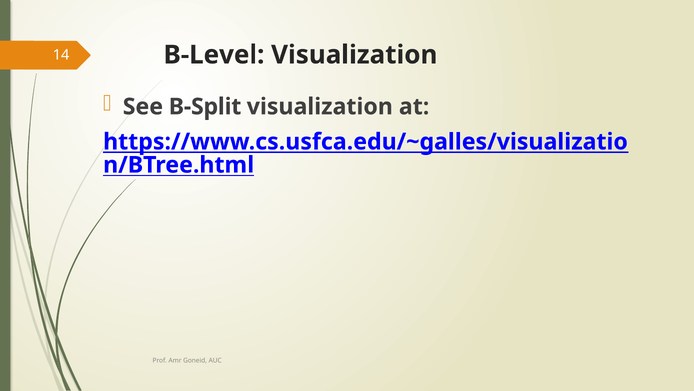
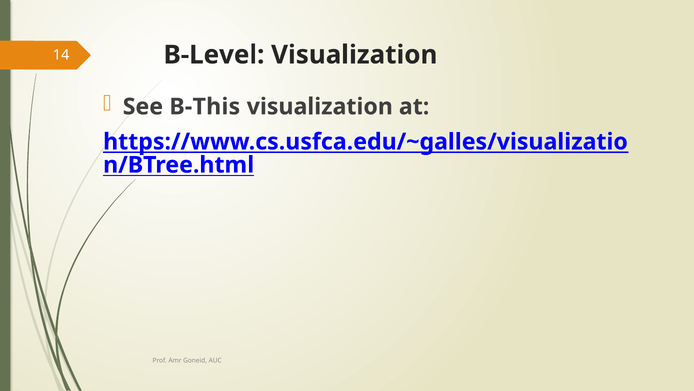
B-Split: B-Split -> B-This (205, 107)
